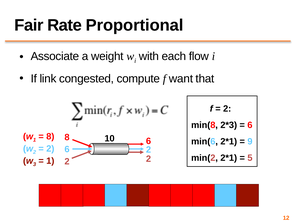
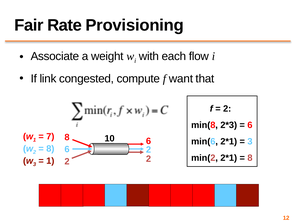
Proportional: Proportional -> Provisioning (135, 25)
8: 8 -> 7 (50, 136)
9: 9 -> 3 (250, 141)
2: 2 -> 8 (50, 148)
5: 5 -> 8 (250, 158)
